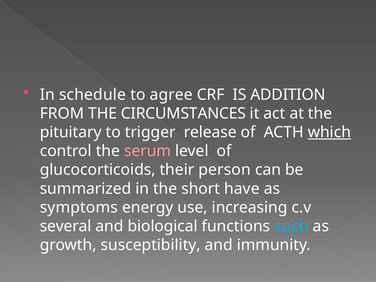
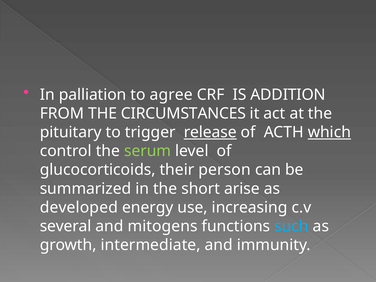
schedule: schedule -> palliation (93, 95)
release underline: none -> present (210, 132)
serum colour: pink -> light green (148, 151)
have: have -> arise (242, 189)
symptoms: symptoms -> developed (79, 207)
biological: biological -> mitogens (163, 226)
susceptibility: susceptibility -> intermediate (151, 245)
